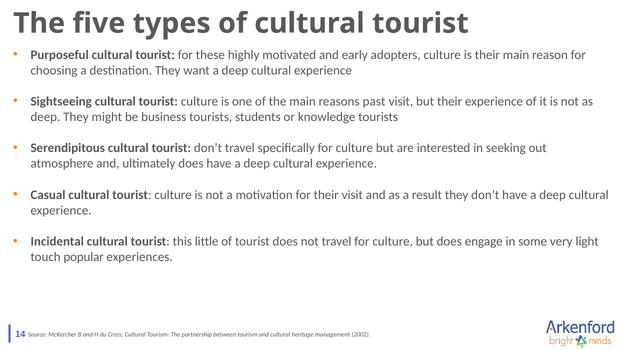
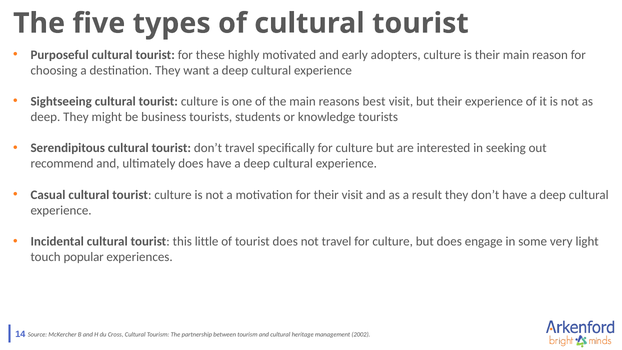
past: past -> best (374, 101)
atmosphere: atmosphere -> recommend (62, 164)
